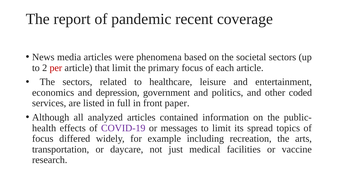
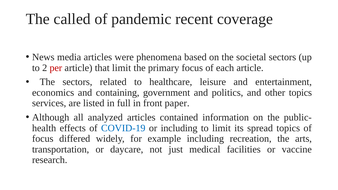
report: report -> called (72, 19)
depression: depression -> containing (118, 93)
other coded: coded -> topics (300, 93)
COVID-19 colour: purple -> blue (123, 128)
or messages: messages -> including (179, 128)
